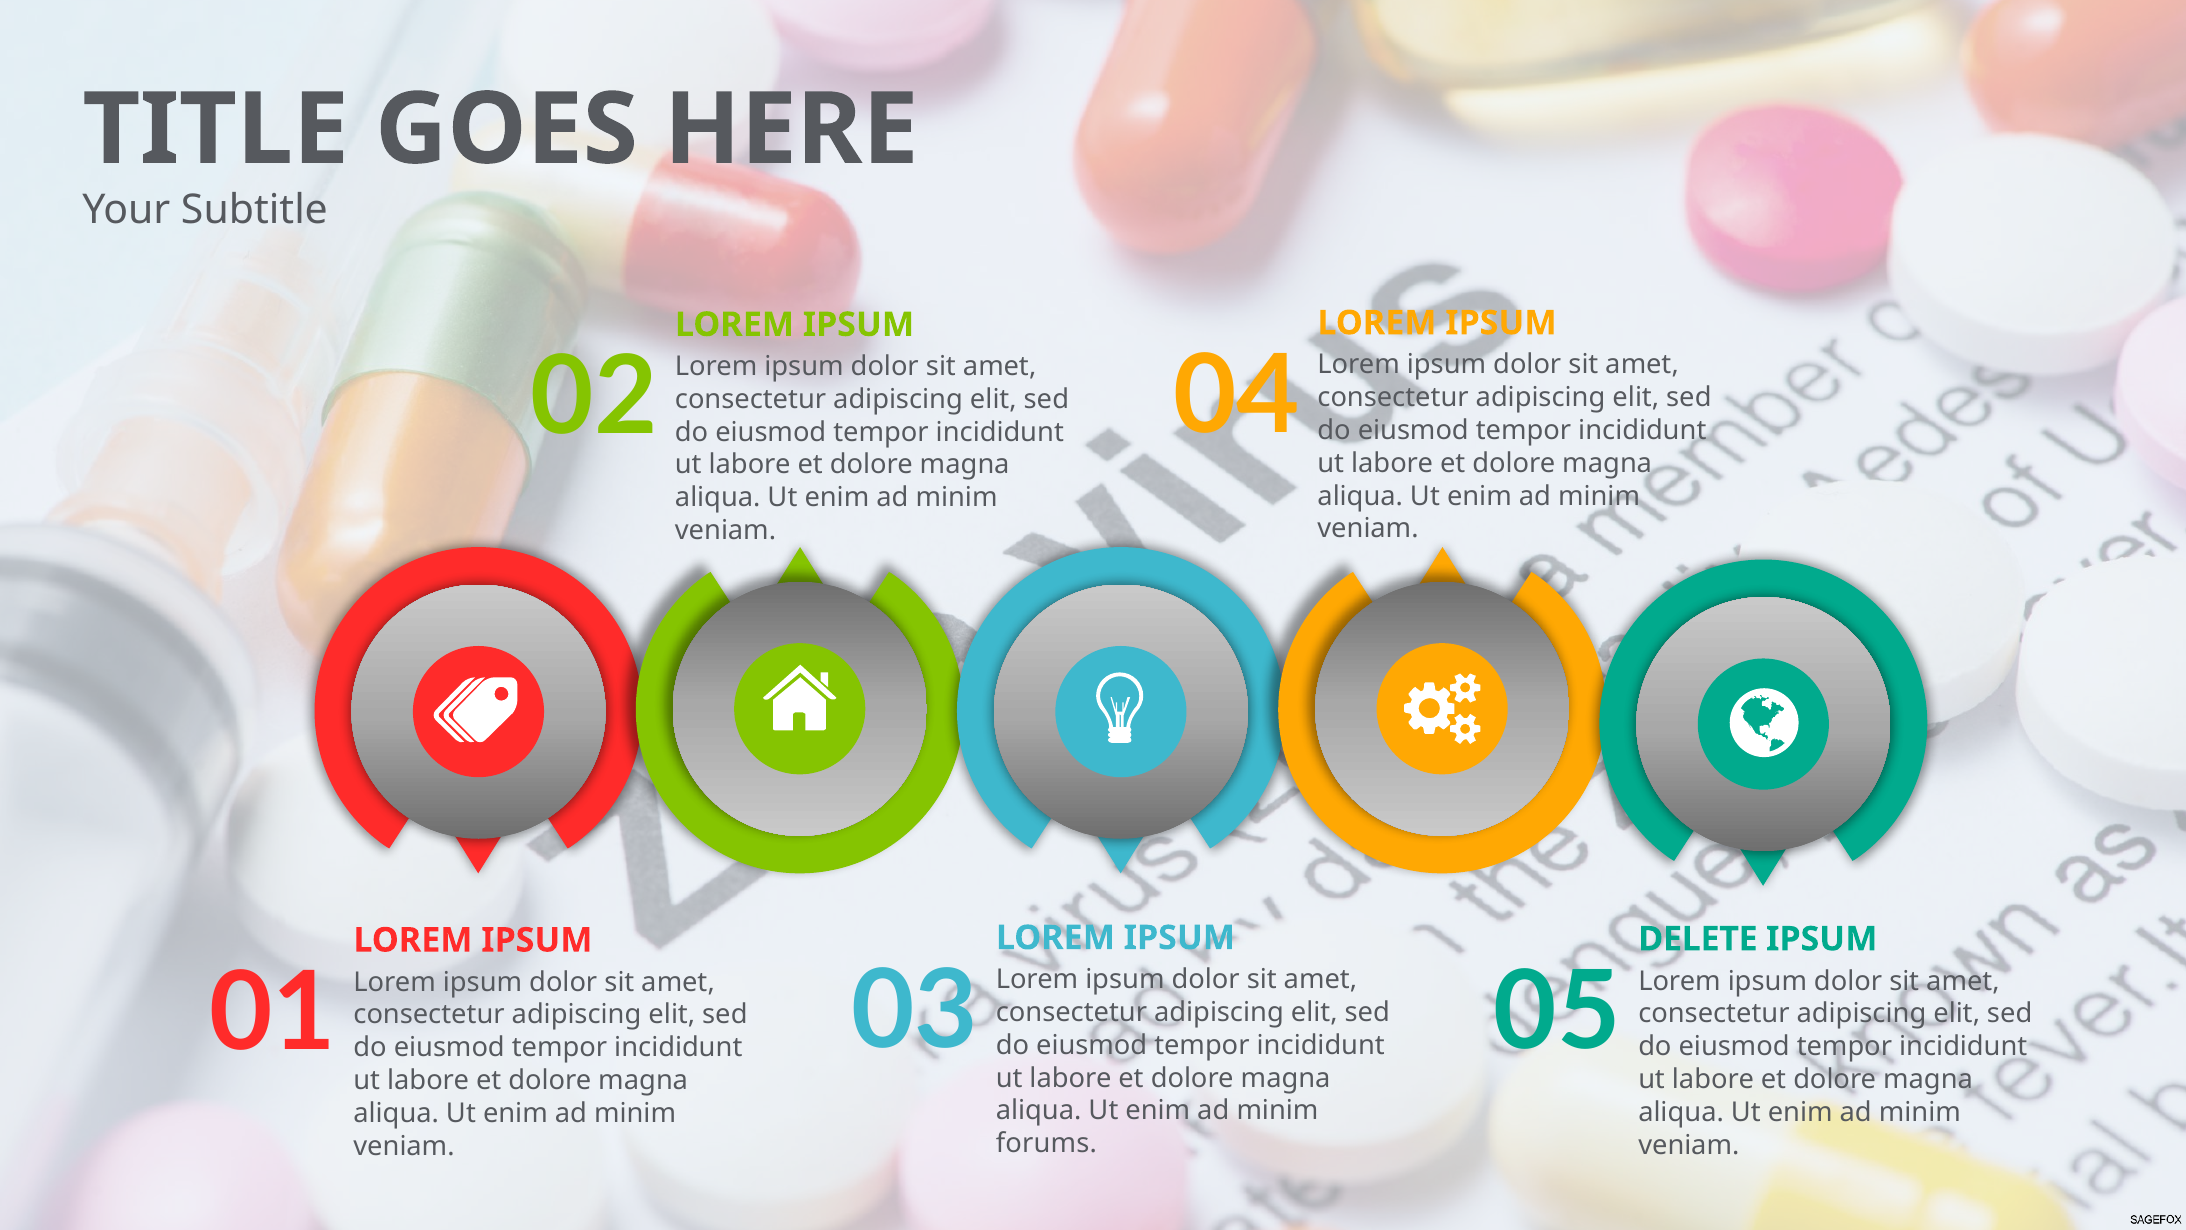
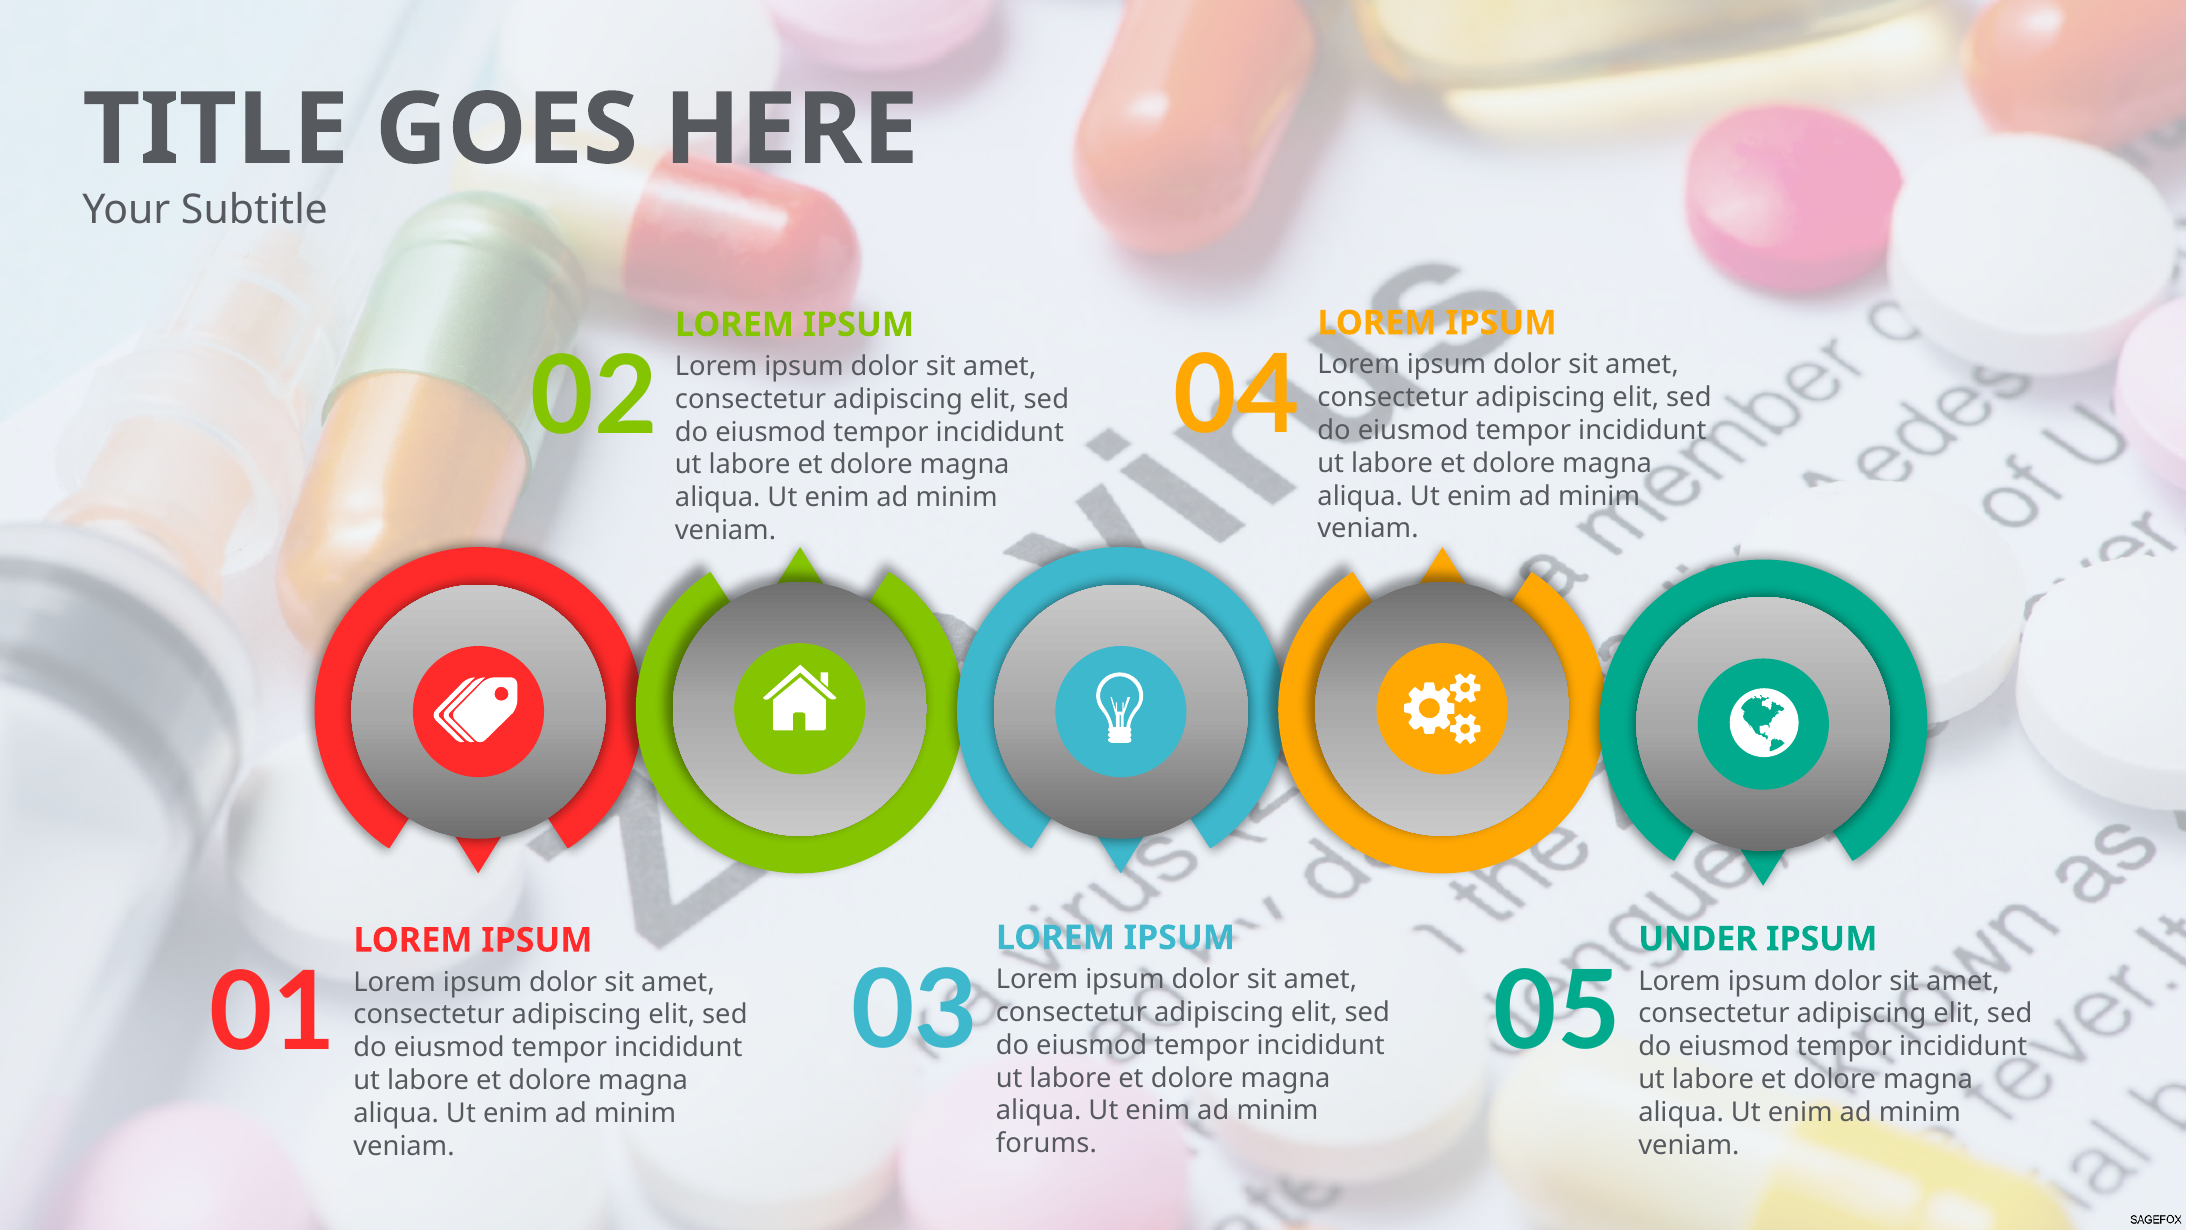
DELETE: DELETE -> UNDER (1698, 939)
